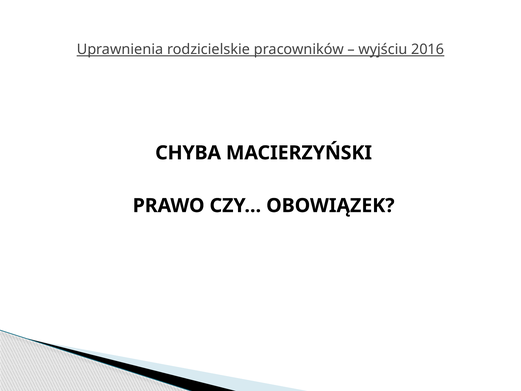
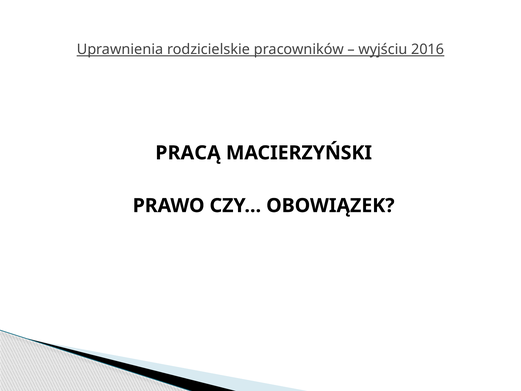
CHYBA: CHYBA -> PRACĄ (188, 153)
